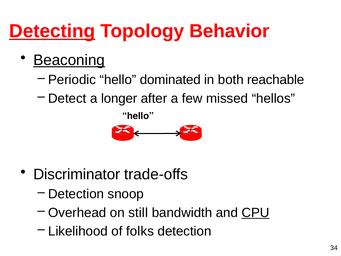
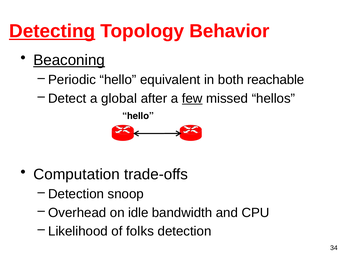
dominated: dominated -> equivalent (170, 80)
longer: longer -> global (119, 98)
few underline: none -> present (192, 98)
Discriminator: Discriminator -> Computation (77, 174)
still: still -> idle (138, 212)
CPU underline: present -> none (256, 212)
